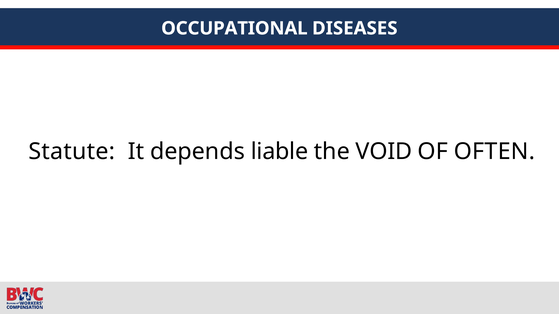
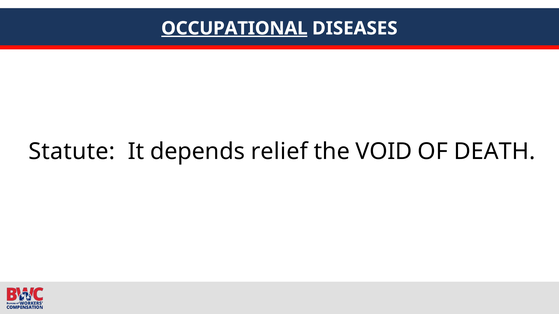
OCCUPATIONAL underline: none -> present (234, 28)
liable: liable -> relief (279, 152)
OFTEN: OFTEN -> DEATH (495, 152)
